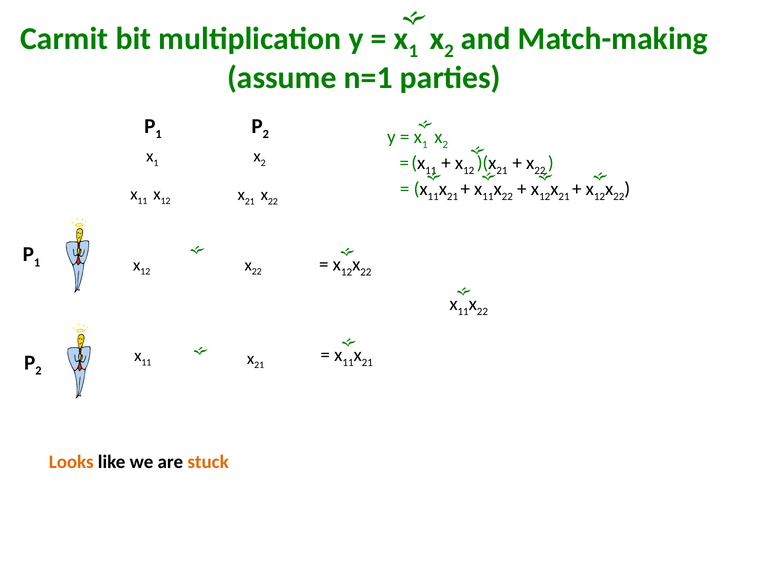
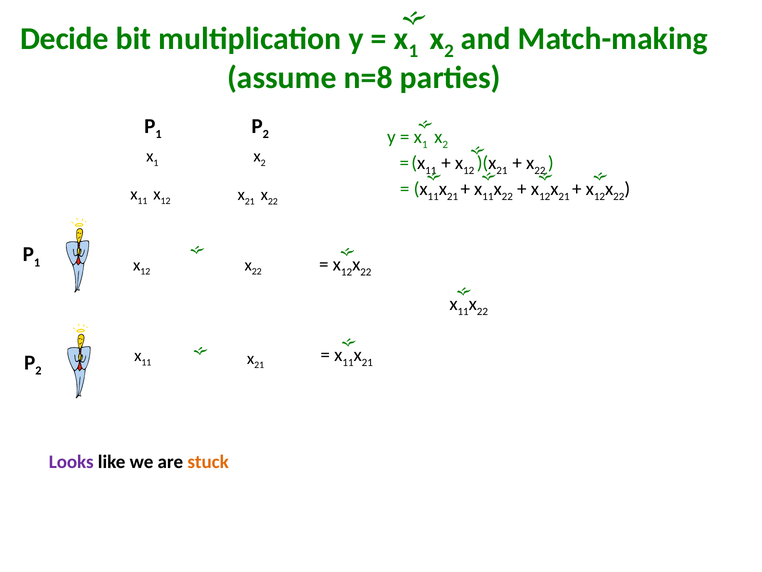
Carmit: Carmit -> Decide (64, 39)
n=1: n=1 -> n=8 (368, 78)
Looks colour: orange -> purple (71, 461)
